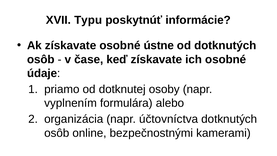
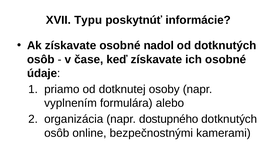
ústne: ústne -> nadol (159, 45)
účtovníctva: účtovníctva -> dostupného (169, 119)
